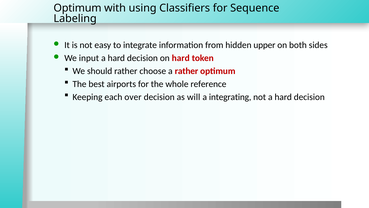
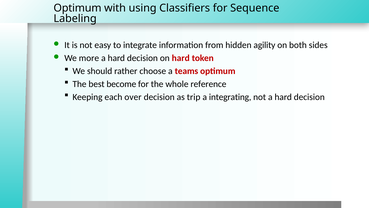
upper: upper -> agility (264, 45)
input: input -> more (89, 58)
a rather: rather -> teams (186, 71)
airports: airports -> become (121, 84)
will: will -> trip (194, 97)
